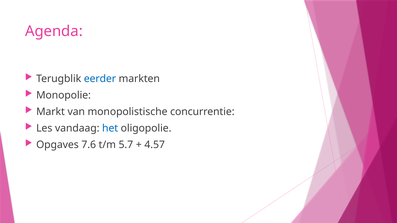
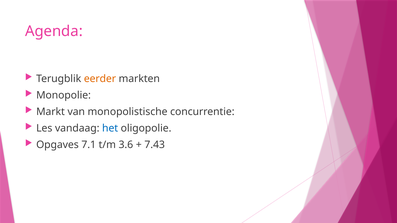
eerder colour: blue -> orange (100, 79)
7.6: 7.6 -> 7.1 (89, 145)
5.7: 5.7 -> 3.6 (126, 145)
4.57: 4.57 -> 7.43 (155, 145)
